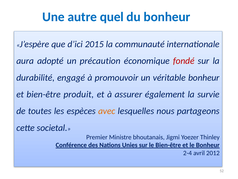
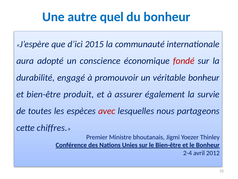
précaution: précaution -> conscience (100, 61)
avec colour: orange -> red (107, 111)
societal: societal -> chiffres (52, 127)
